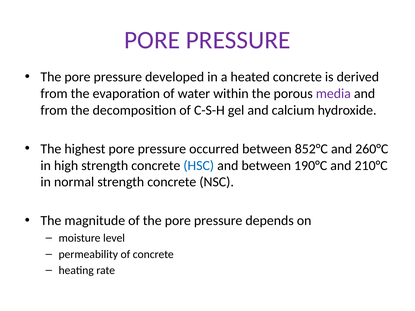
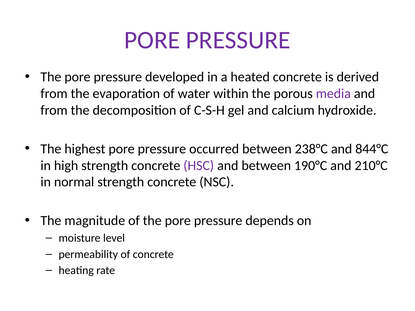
852°C: 852°C -> 238°C (311, 149)
260°C: 260°C -> 844°C (372, 149)
HSC colour: blue -> purple (199, 166)
